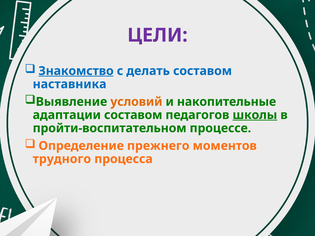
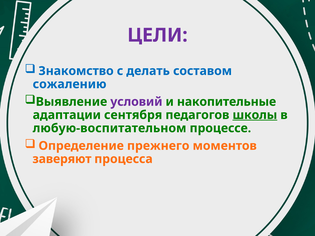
Знакомство underline: present -> none (76, 71)
наставника: наставника -> сожалению (70, 84)
условий colour: orange -> purple (136, 102)
адаптации составом: составом -> сентября (133, 115)
пройти-воспитательном: пройти-воспитательном -> любую-воспитательном (110, 128)
трудного: трудного -> заверяют (62, 159)
